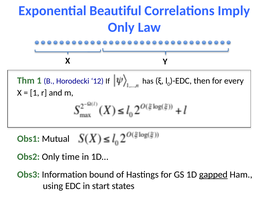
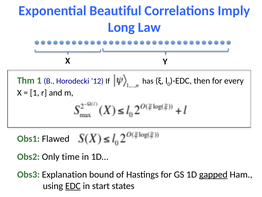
Only: Only -> Long (121, 27)
Mutual: Mutual -> Flawed (56, 138)
Information: Information -> Explanation (64, 174)
EDC underline: none -> present (73, 186)
